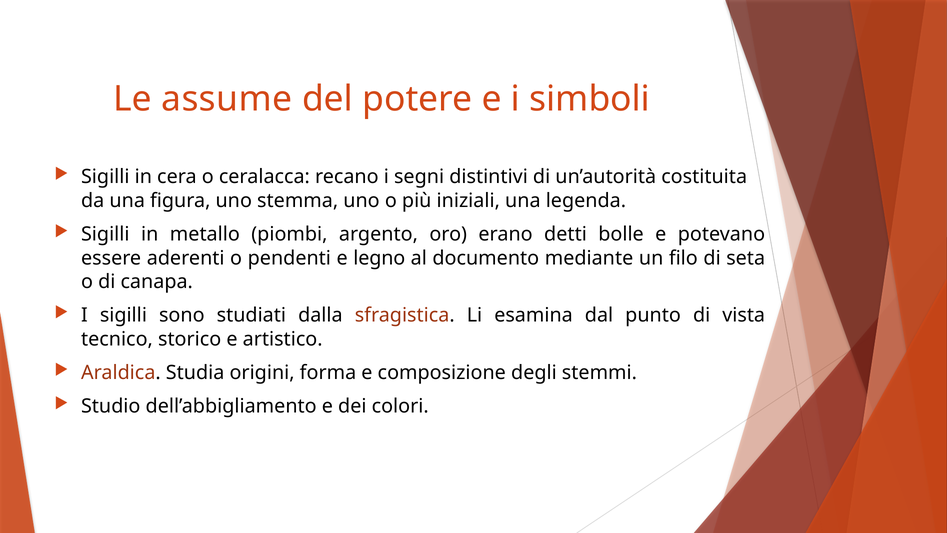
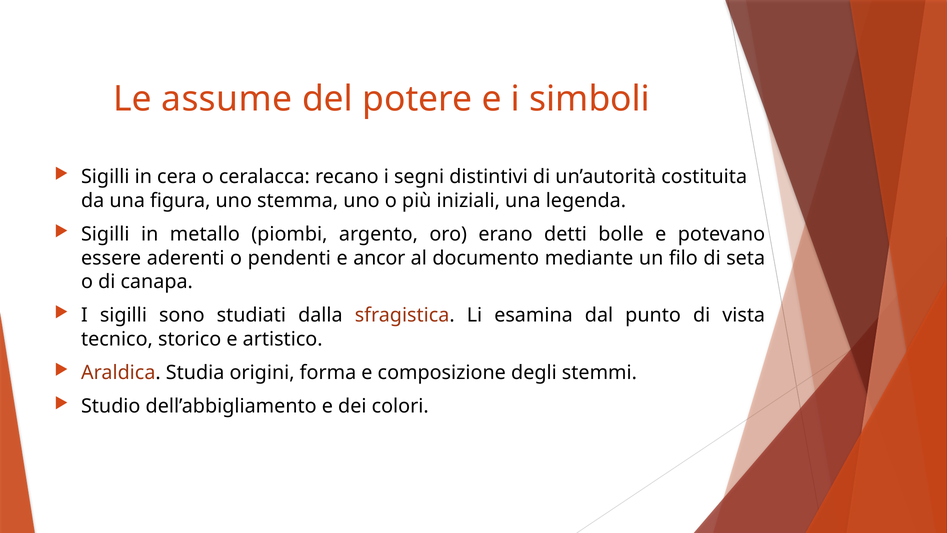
legno: legno -> ancor (379, 258)
